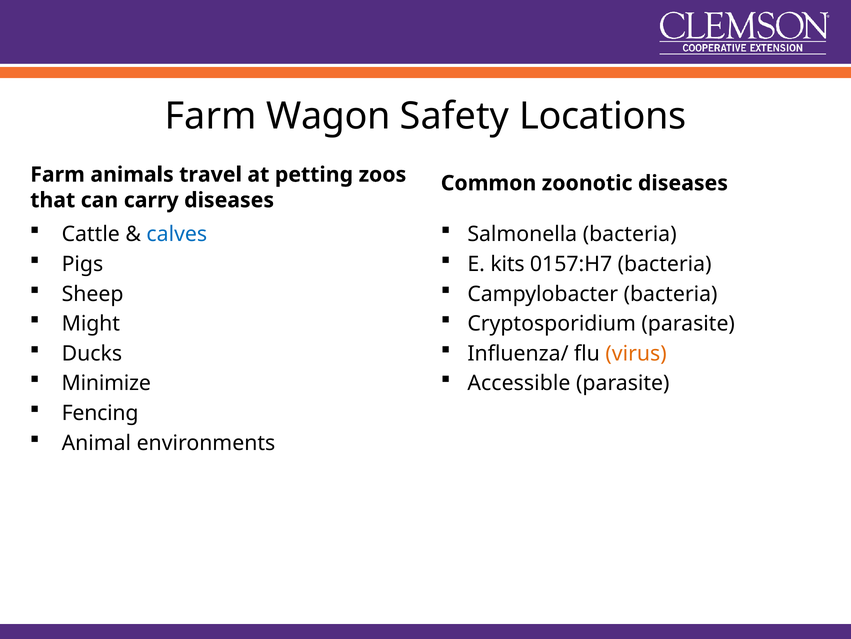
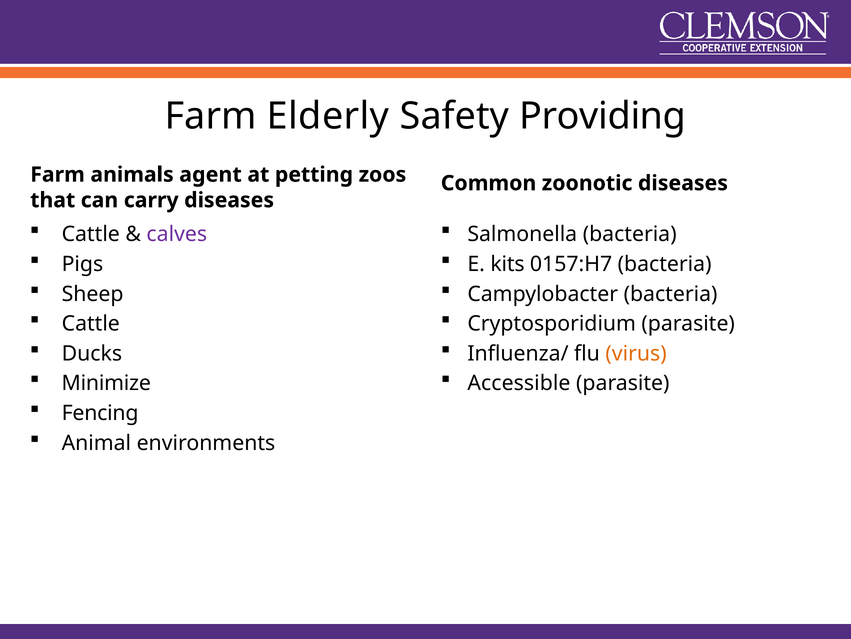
Wagon: Wagon -> Elderly (328, 116)
Locations: Locations -> Providing (603, 116)
travel: travel -> agent (210, 174)
calves colour: blue -> purple (177, 234)
Might: Might -> Cattle (91, 323)
